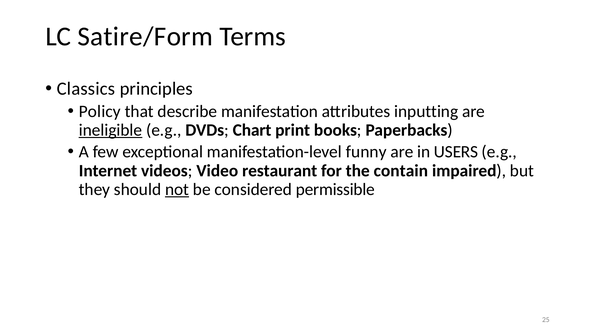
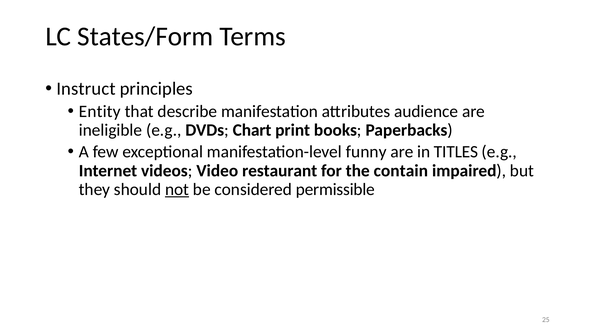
Satire/Form: Satire/Form -> States/Form (145, 36)
Classics: Classics -> Instruct (86, 89)
Policy: Policy -> Entity (100, 111)
inputting: inputting -> audience (426, 111)
ineligible underline: present -> none (111, 130)
USERS: USERS -> TITLES (456, 152)
